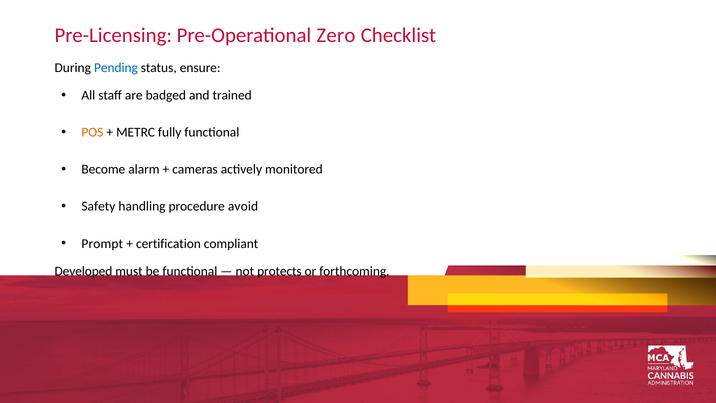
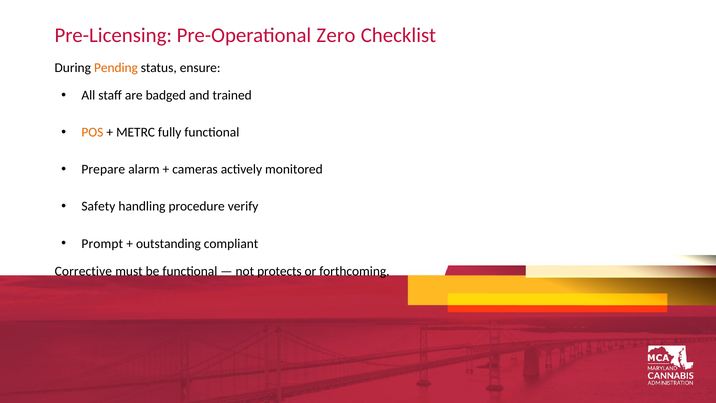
Pending colour: blue -> orange (116, 68)
Become: Become -> Prepare (103, 169)
avoid: avoid -> verify (243, 206)
certification: certification -> outstanding (168, 243)
Developed: Developed -> Corrective (83, 271)
